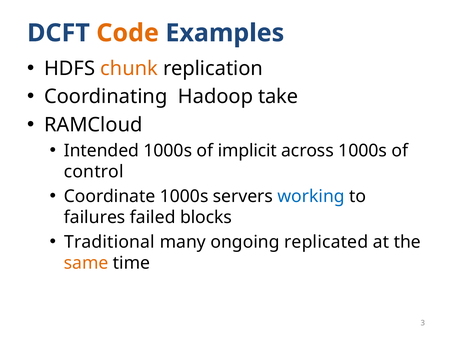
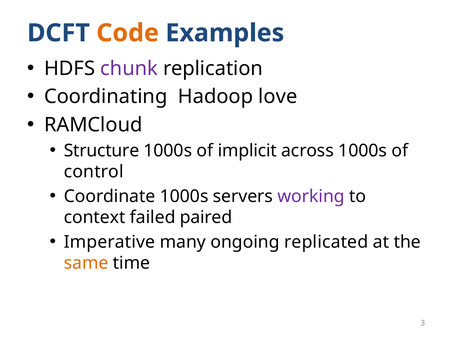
chunk colour: orange -> purple (129, 68)
take: take -> love (278, 97)
Intended: Intended -> Structure (102, 151)
working colour: blue -> purple (311, 196)
failures: failures -> context (95, 217)
blocks: blocks -> paired (206, 217)
Traditional: Traditional -> Imperative (109, 242)
